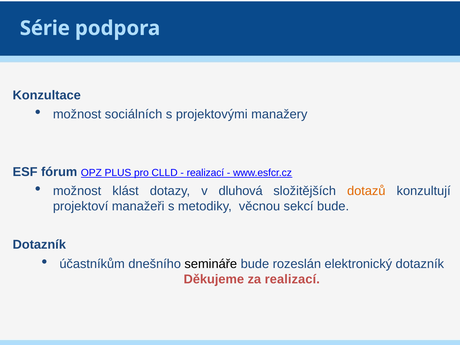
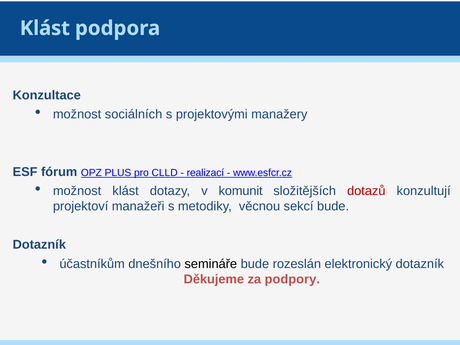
Série: Série -> Klást (45, 28)
dluhová: dluhová -> komunit (241, 191)
dotazů colour: orange -> red (366, 191)
za realizací: realizací -> podpory (292, 279)
